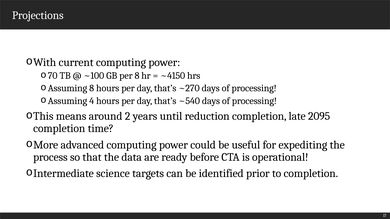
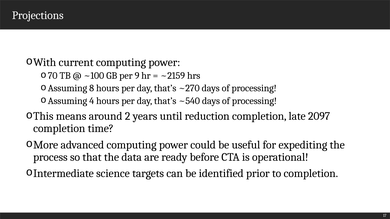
per 8: 8 -> 9 (137, 76)
~4150: ~4150 -> ~2159 (173, 76)
2095: 2095 -> 2097 (319, 116)
